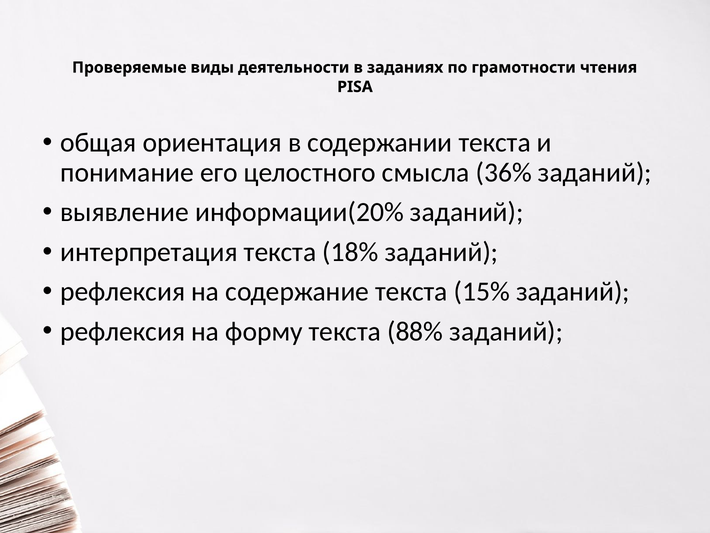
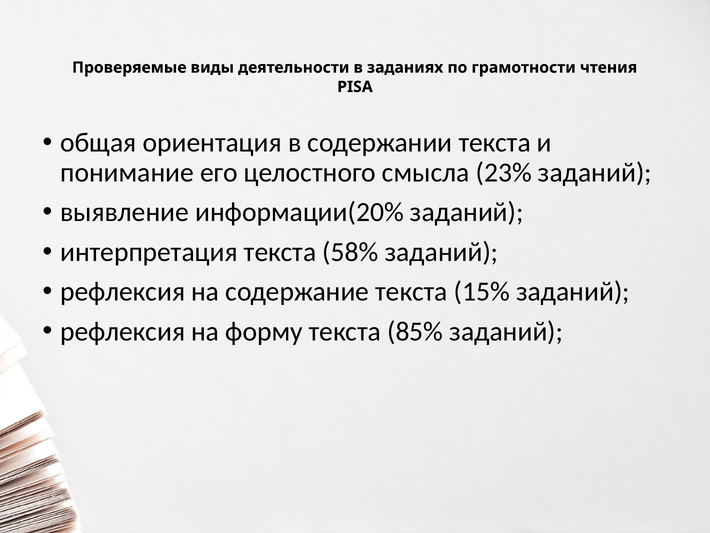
36%: 36% -> 23% (504, 172)
18%: 18% -> 58% (350, 252)
88%: 88% -> 85% (415, 331)
